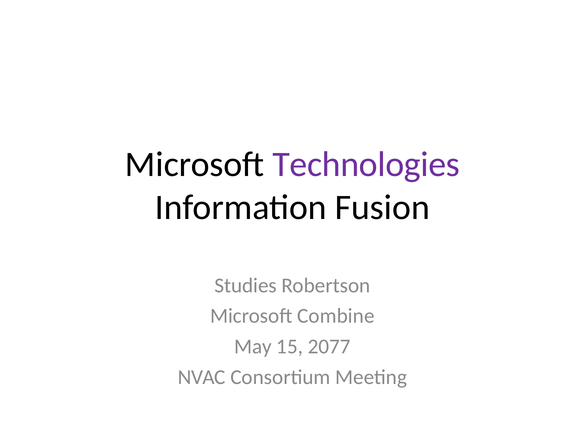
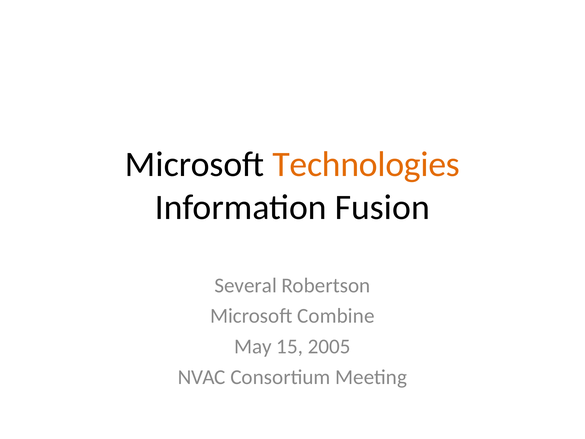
Technologies colour: purple -> orange (366, 164)
Studies: Studies -> Several (246, 285)
2077: 2077 -> 2005 (329, 346)
